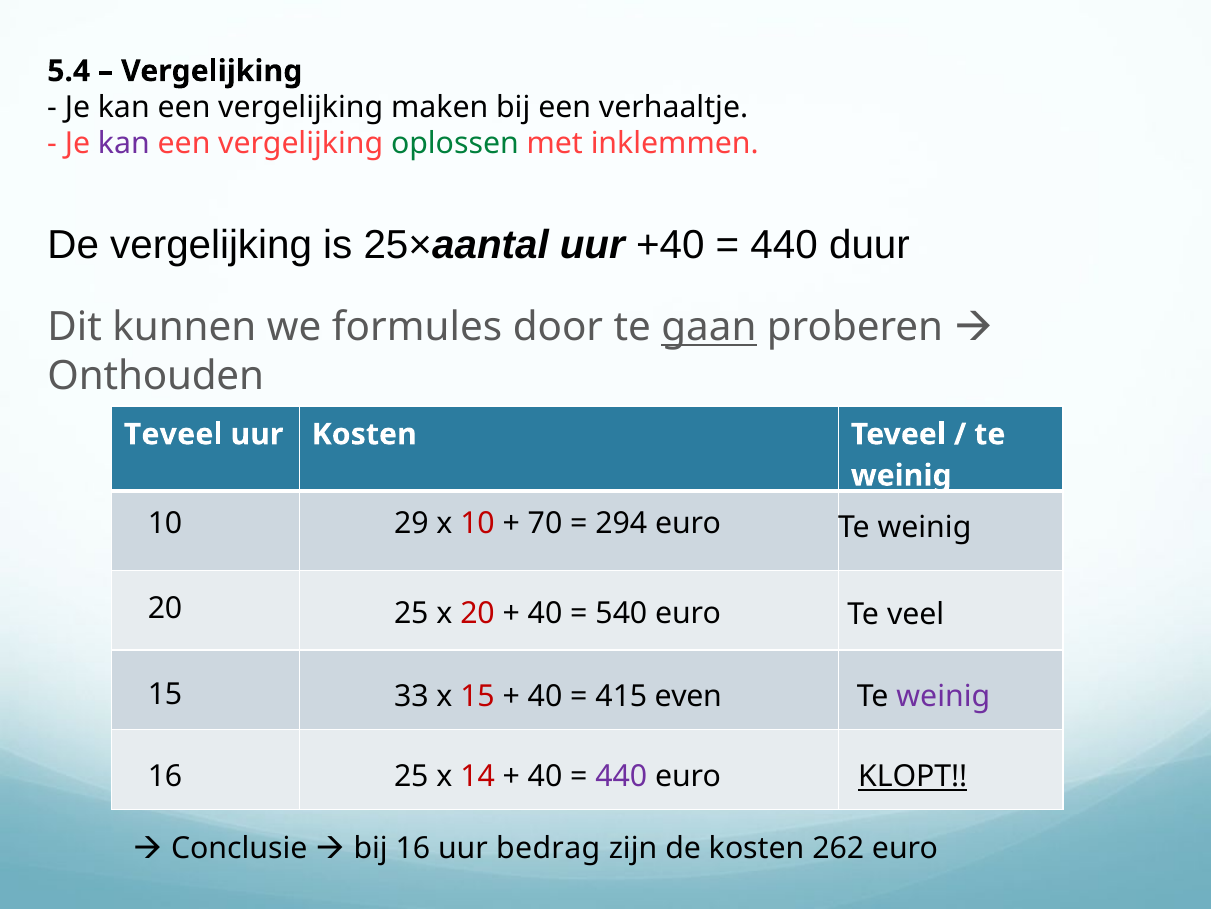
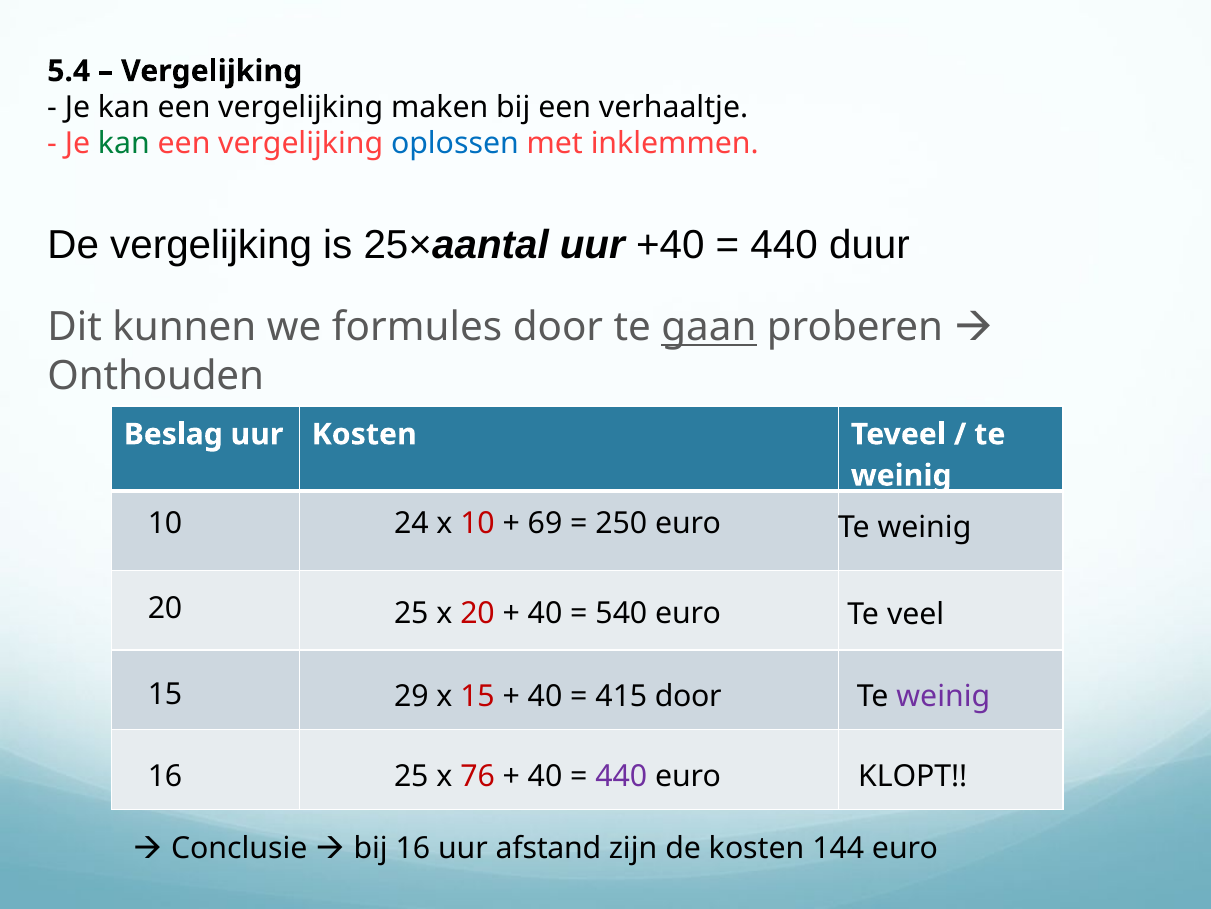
kan colour: purple -> green (124, 144)
oplossen colour: green -> blue (455, 144)
Teveel: Teveel -> Beslag (173, 434)
29: 29 -> 24 (411, 524)
70: 70 -> 69 (545, 524)
294: 294 -> 250 (621, 524)
33: 33 -> 29 (411, 696)
415 even: even -> door (688, 696)
14: 14 -> 76 (478, 776)
KLOPT underline: present -> none (913, 776)
bedrag: bedrag -> afstand (548, 847)
262: 262 -> 144 (838, 847)
